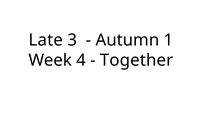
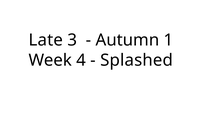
Together: Together -> Splashed (137, 60)
